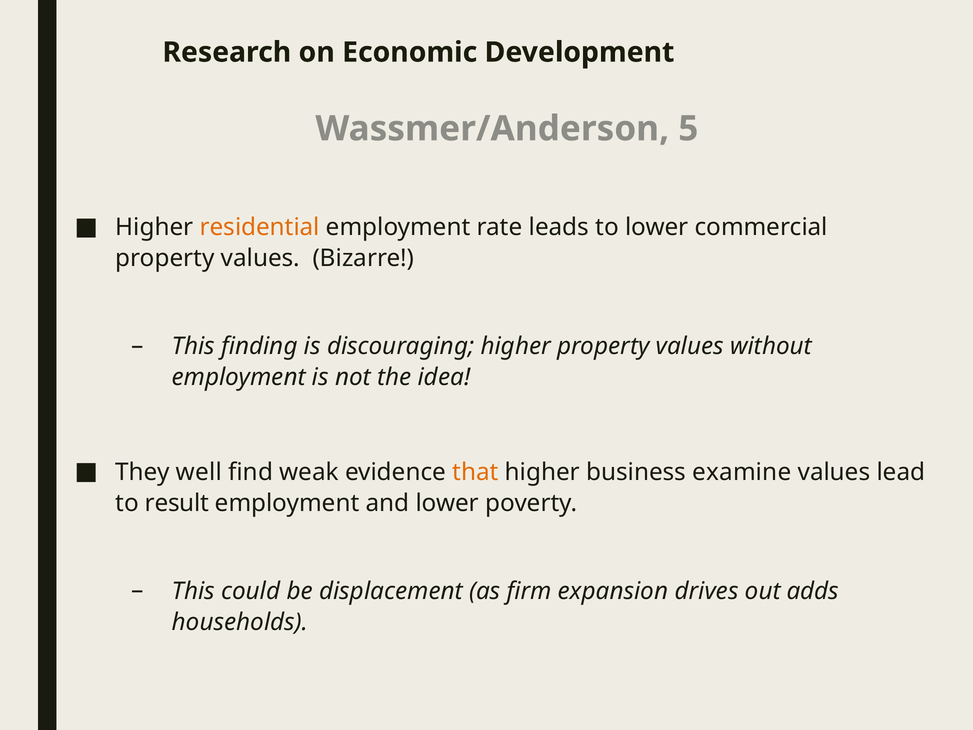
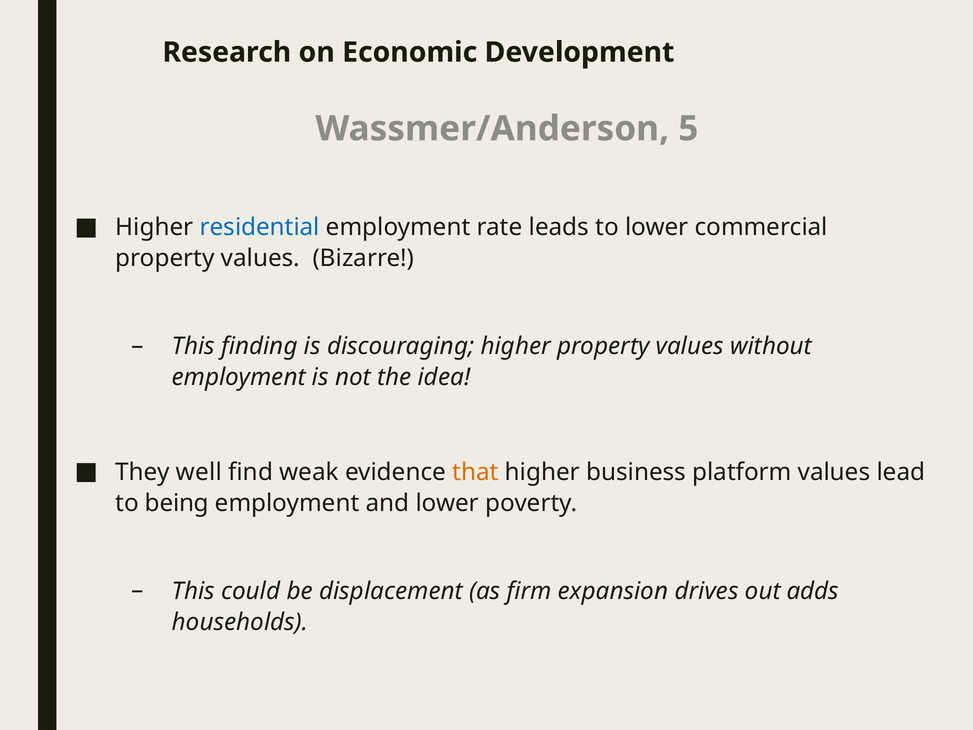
residential colour: orange -> blue (260, 227)
examine: examine -> platform (742, 472)
result: result -> being (177, 503)
